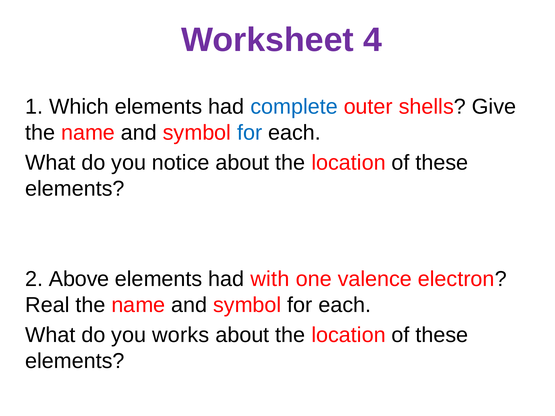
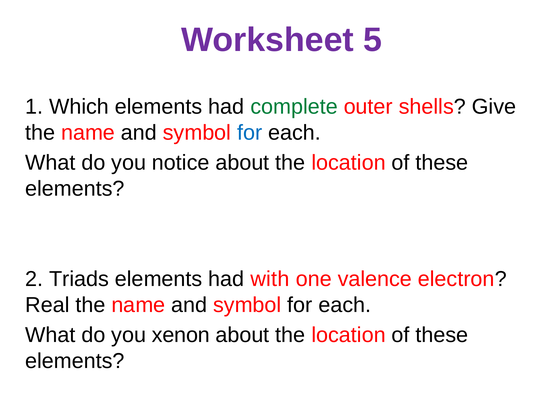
4: 4 -> 5 (373, 40)
complete colour: blue -> green (294, 107)
Above: Above -> Triads (79, 279)
works: works -> xenon (181, 335)
